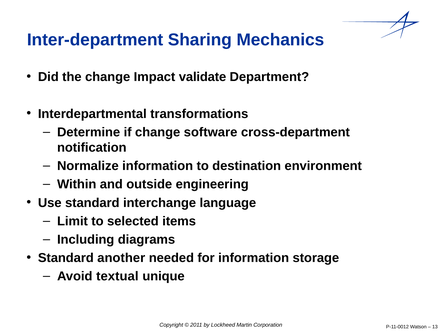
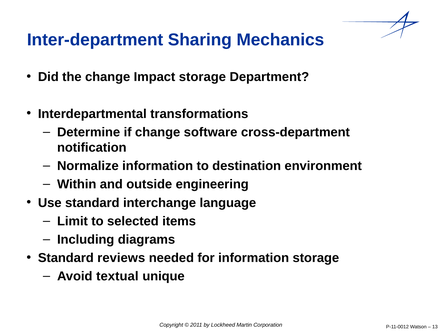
Impact validate: validate -> storage (202, 77)
another: another -> reviews (121, 258)
